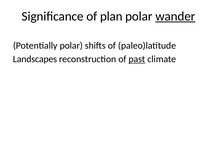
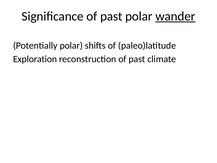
Significance of plan: plan -> past (111, 16)
Landscapes: Landscapes -> Exploration (35, 59)
past underline: present -> none (137, 59)
